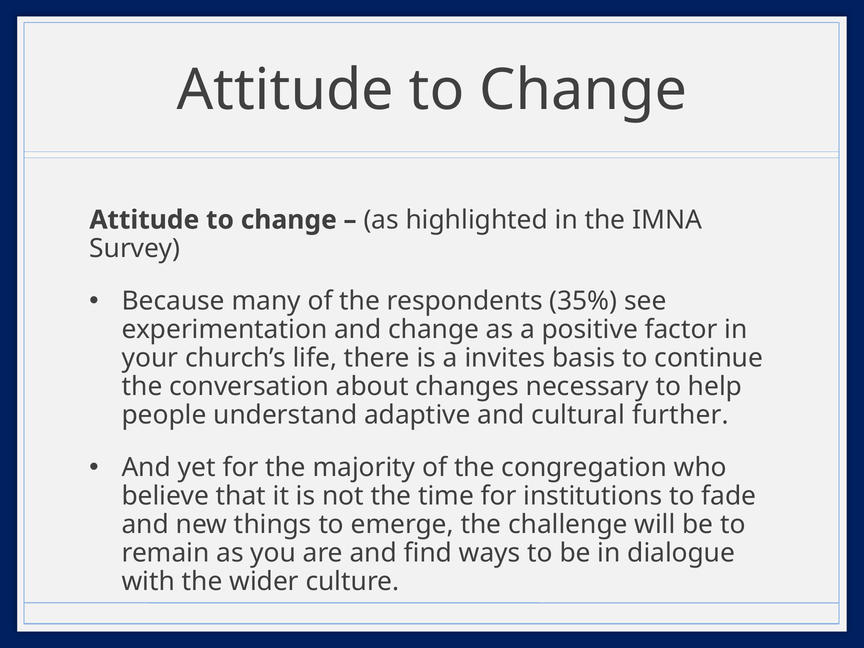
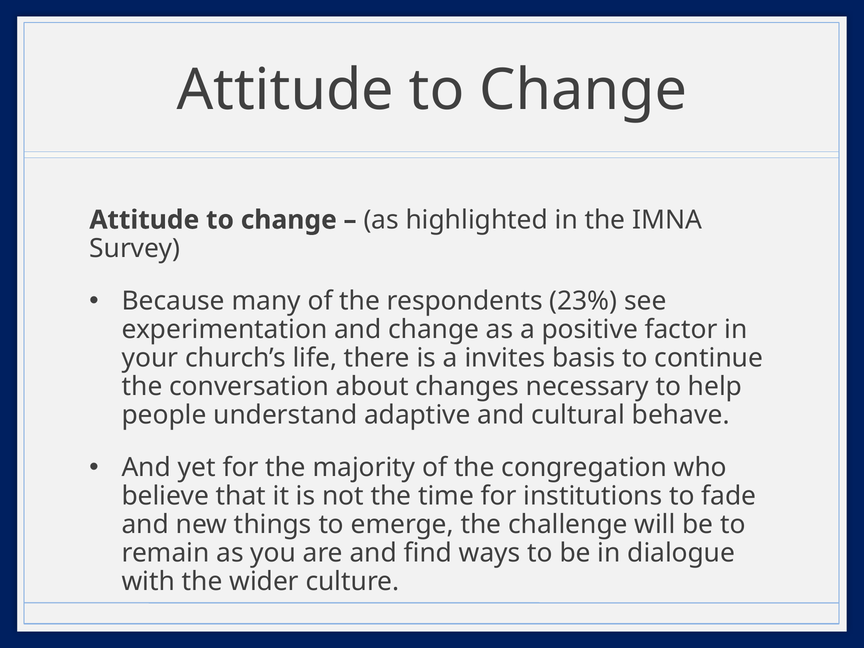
35%: 35% -> 23% (583, 301)
further: further -> behave (681, 415)
